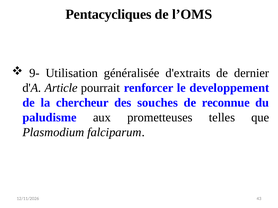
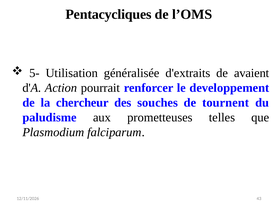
9-: 9- -> 5- (34, 73)
dernier: dernier -> avaient (252, 73)
Article: Article -> Action (61, 88)
reconnue: reconnue -> tournent (226, 103)
